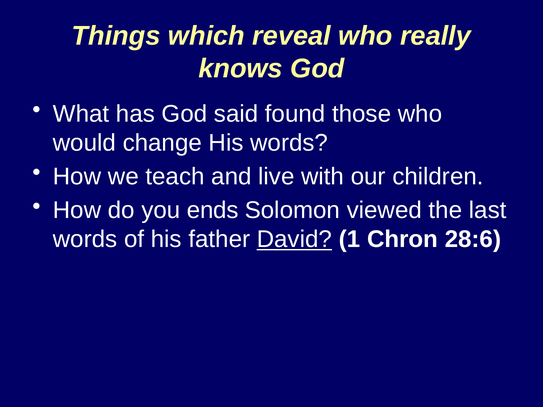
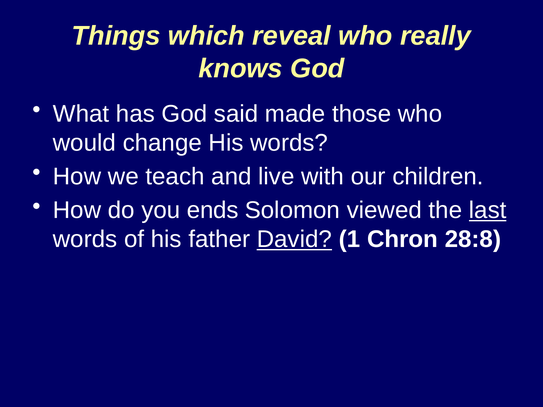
found: found -> made (295, 114)
last underline: none -> present (488, 210)
28:6: 28:6 -> 28:8 (473, 239)
